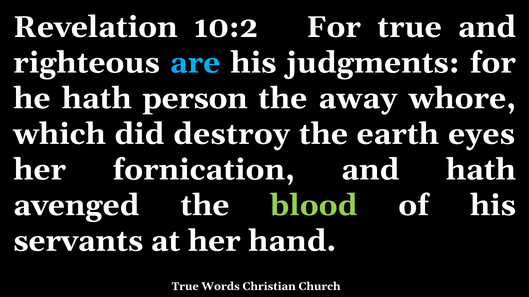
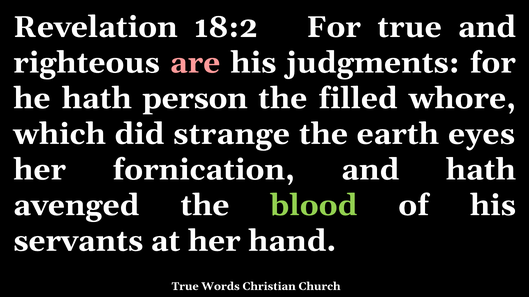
10:2: 10:2 -> 18:2 (226, 27)
are colour: light blue -> pink (195, 63)
away: away -> filled (358, 99)
destroy: destroy -> strange (231, 134)
